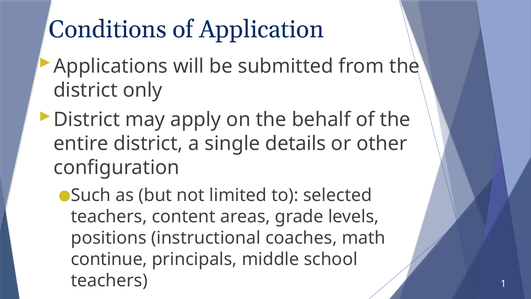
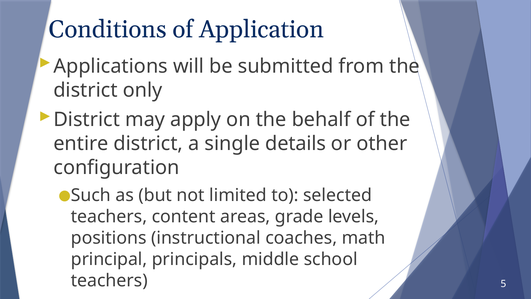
continue: continue -> principal (109, 259)
1: 1 -> 5 (503, 284)
